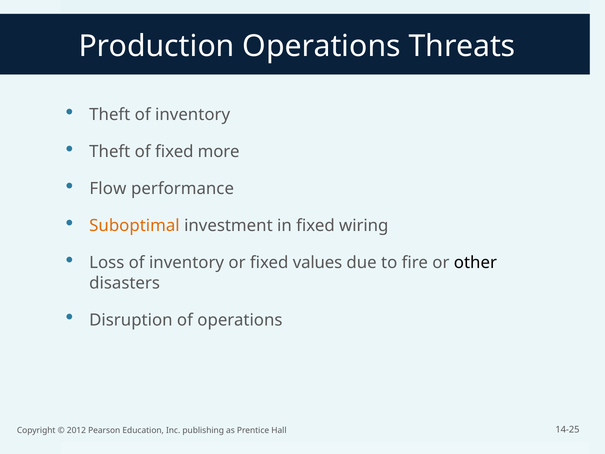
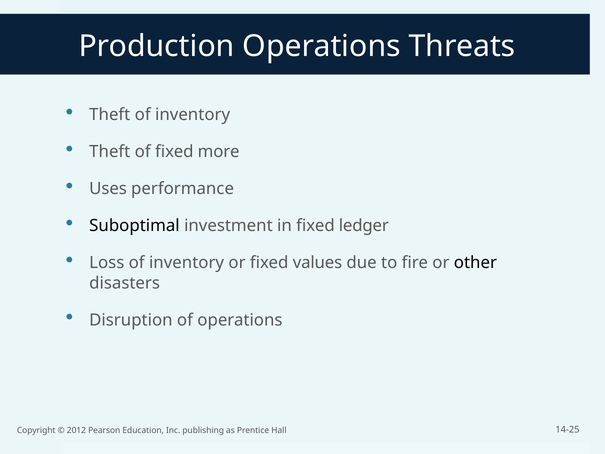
Flow: Flow -> Uses (108, 189)
Suboptimal colour: orange -> black (134, 226)
wiring: wiring -> ledger (364, 226)
